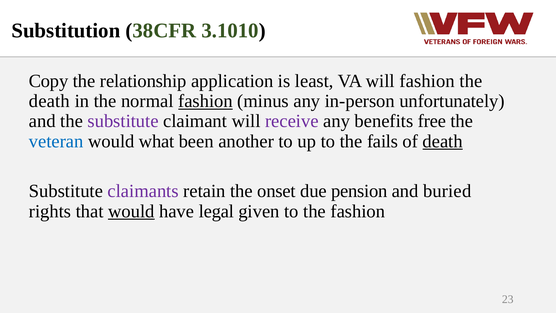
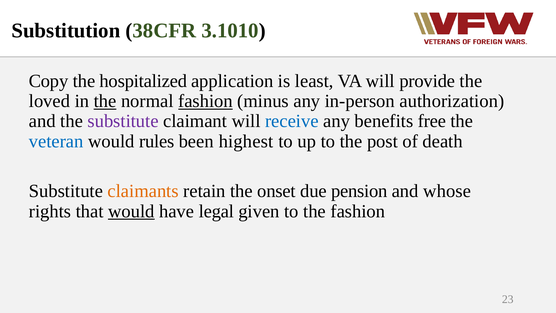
relationship: relationship -> hospitalized (143, 81)
will fashion: fashion -> provide (427, 81)
death: death -> loved (49, 101)
the underline: none -> present (105, 101)
unfortunately: unfortunately -> authorization (452, 101)
receive colour: purple -> blue (292, 121)
what: what -> rules (157, 141)
another: another -> highest (246, 141)
fails: fails -> post (382, 141)
death underline: present -> none (443, 141)
claimants colour: purple -> orange (143, 191)
buried: buried -> whose (447, 191)
